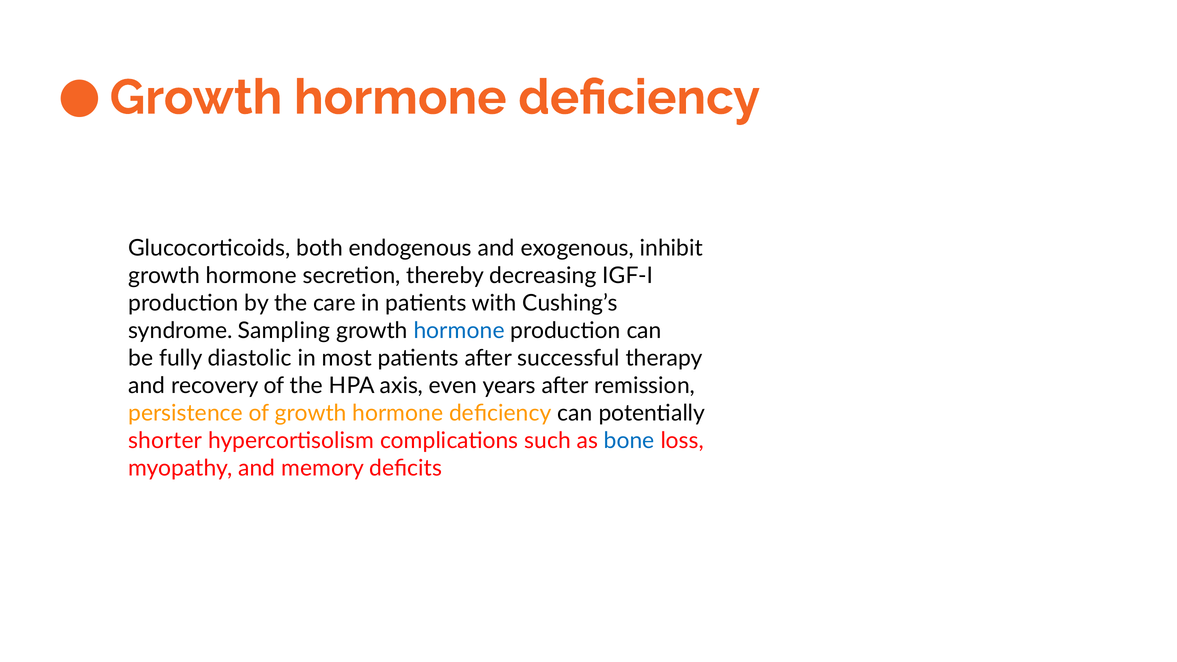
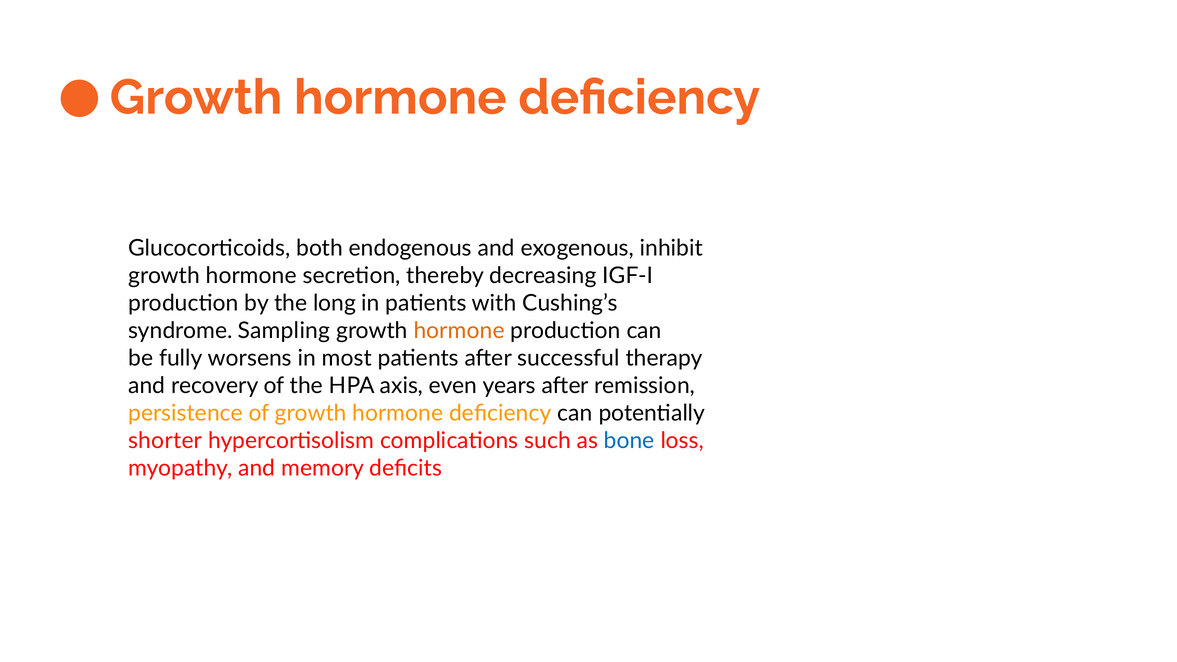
care: care -> long (334, 303)
hormone colour: blue -> orange (459, 331)
diastolic: diastolic -> worsens (250, 358)
